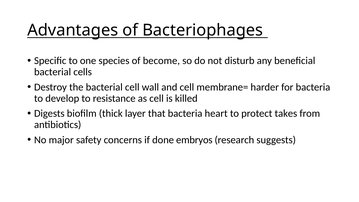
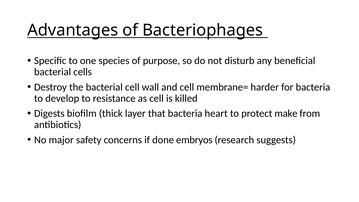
become: become -> purpose (161, 61)
takes: takes -> make (286, 113)
